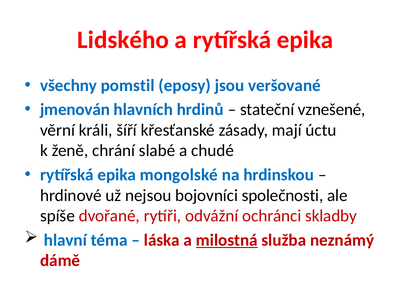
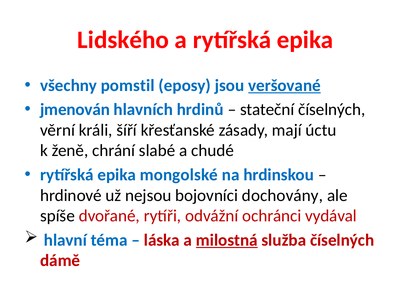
veršované underline: none -> present (284, 85)
stateční vznešené: vznešené -> číselných (332, 110)
společnosti: společnosti -> dochovány (283, 196)
skladby: skladby -> vydával (331, 216)
služba neznámý: neznámý -> číselných (342, 240)
